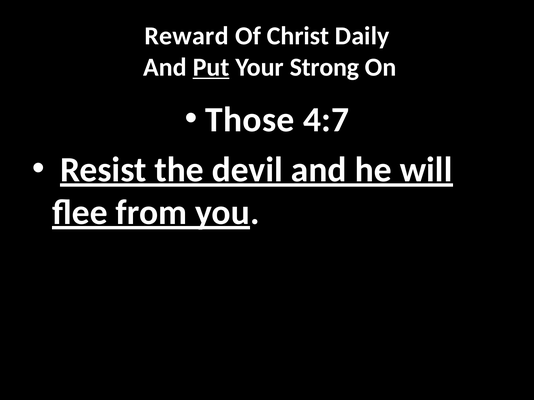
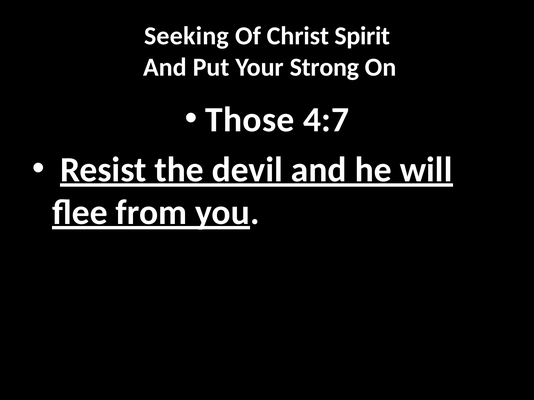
Reward: Reward -> Seeking (186, 36)
Daily: Daily -> Spirit (362, 36)
Put underline: present -> none (211, 67)
